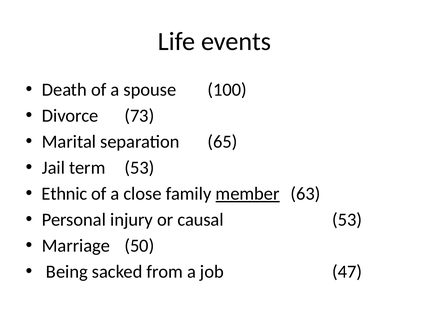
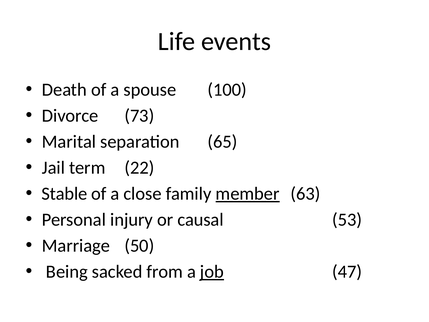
term 53: 53 -> 22 (139, 168)
Ethnic: Ethnic -> Stable (64, 194)
job underline: none -> present (212, 272)
